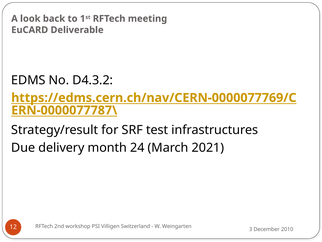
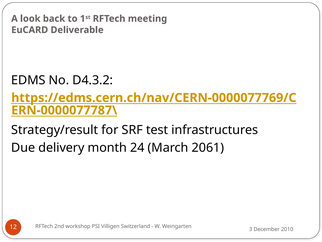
2021: 2021 -> 2061 (208, 147)
